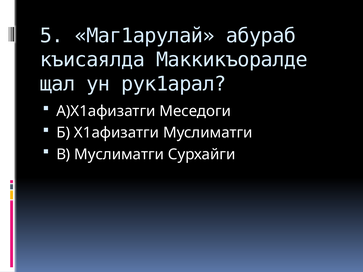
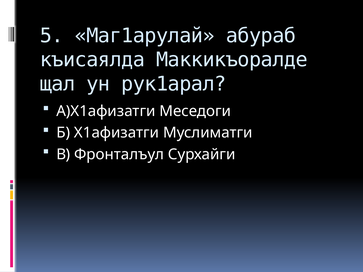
В Муслиматги: Муслиматги -> Фронталъул (119, 155)
